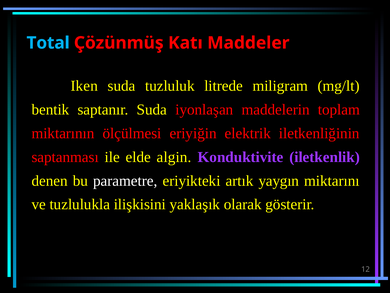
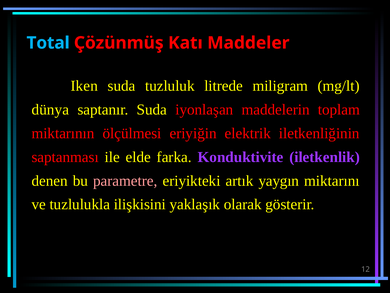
bentik: bentik -> dünya (50, 109)
algin: algin -> farka (174, 157)
parametre colour: white -> pink (125, 180)
